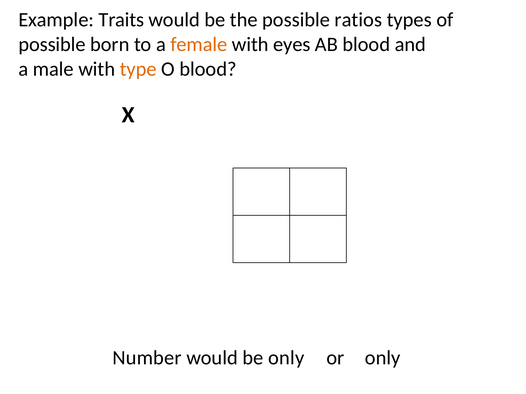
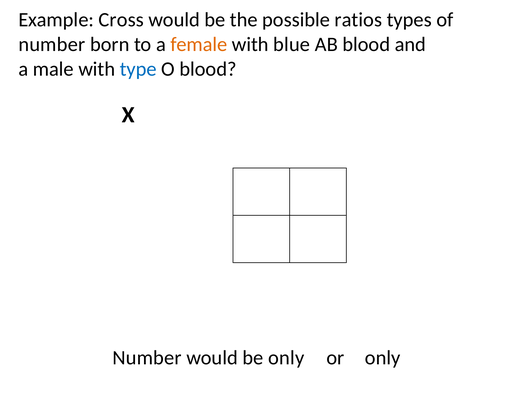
Traits: Traits -> Cross (121, 20)
possible: possible -> number (52, 44)
eyes: eyes -> blue (292, 44)
type colour: orange -> blue (138, 69)
